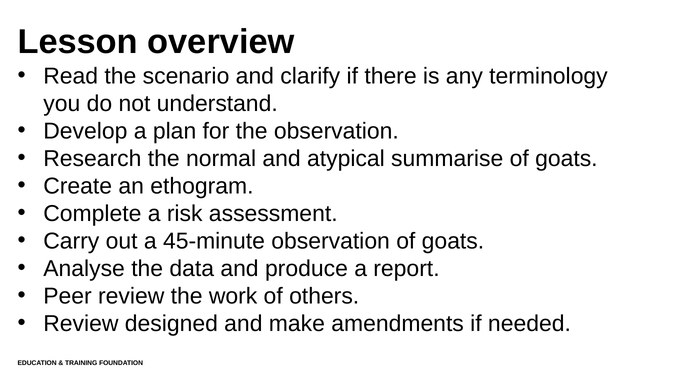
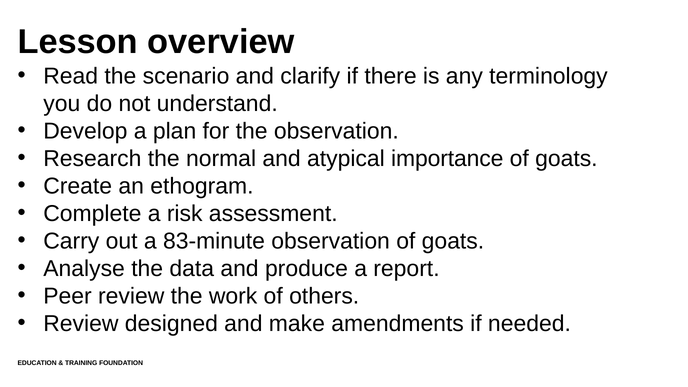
summarise: summarise -> importance (447, 159)
45-minute: 45-minute -> 83-minute (214, 241)
